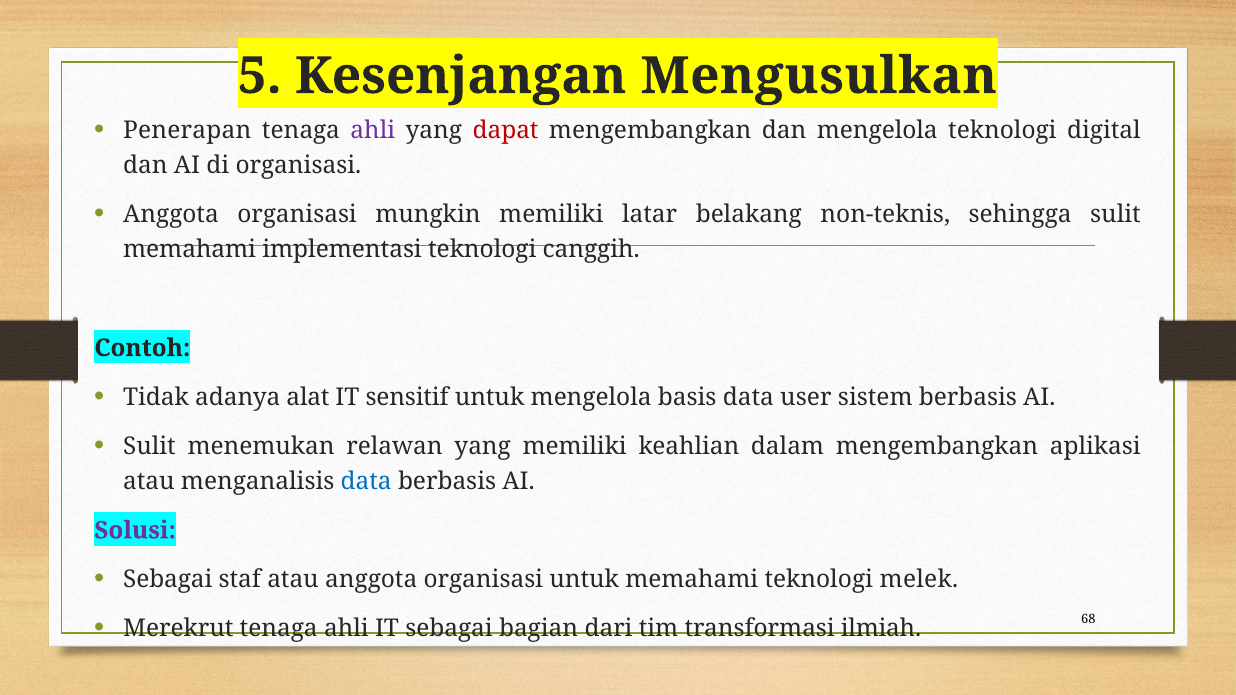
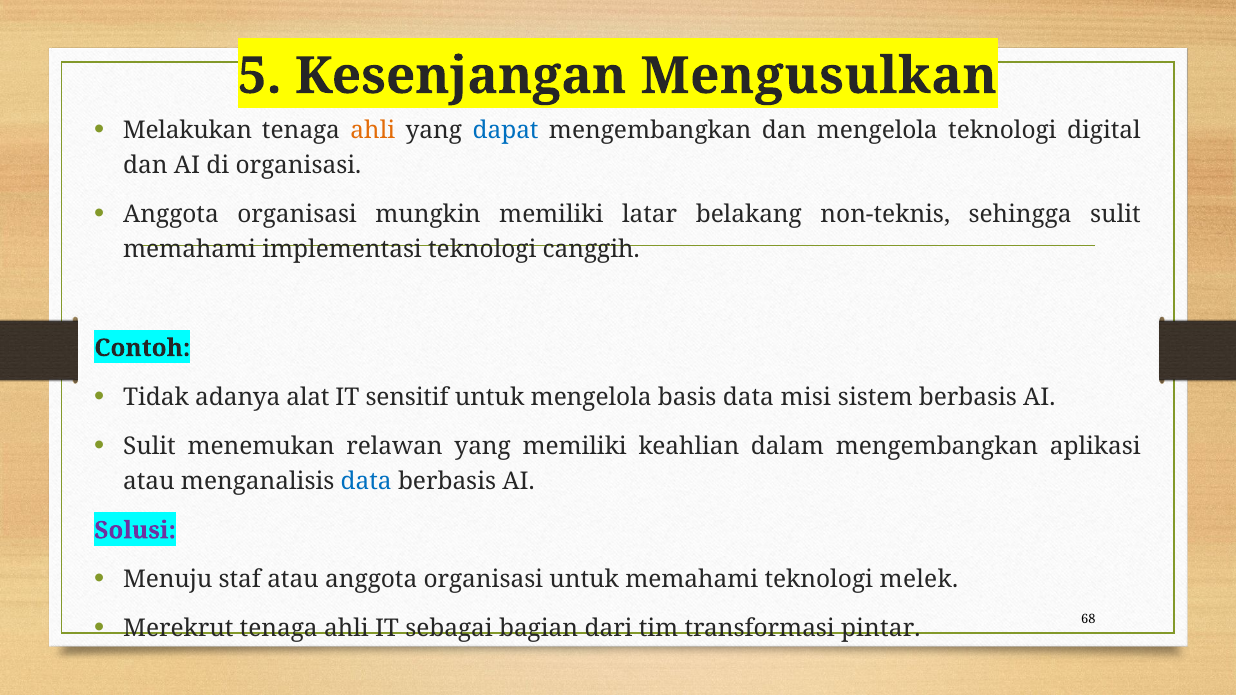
Penerapan: Penerapan -> Melakukan (187, 131)
ahli colour: purple -> orange (373, 131)
dapat colour: red -> blue (506, 131)
user: user -> misi (806, 397)
Sebagai: Sebagai -> Menuju (168, 580)
ilmiah: ilmiah -> pintar (881, 629)
